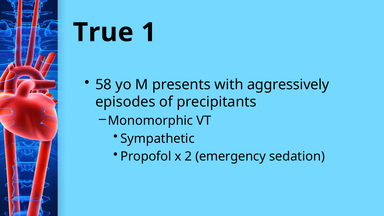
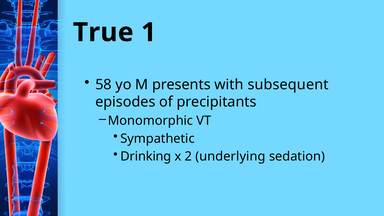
aggressively: aggressively -> subsequent (288, 85)
Propofol: Propofol -> Drinking (146, 156)
emergency: emergency -> underlying (230, 156)
